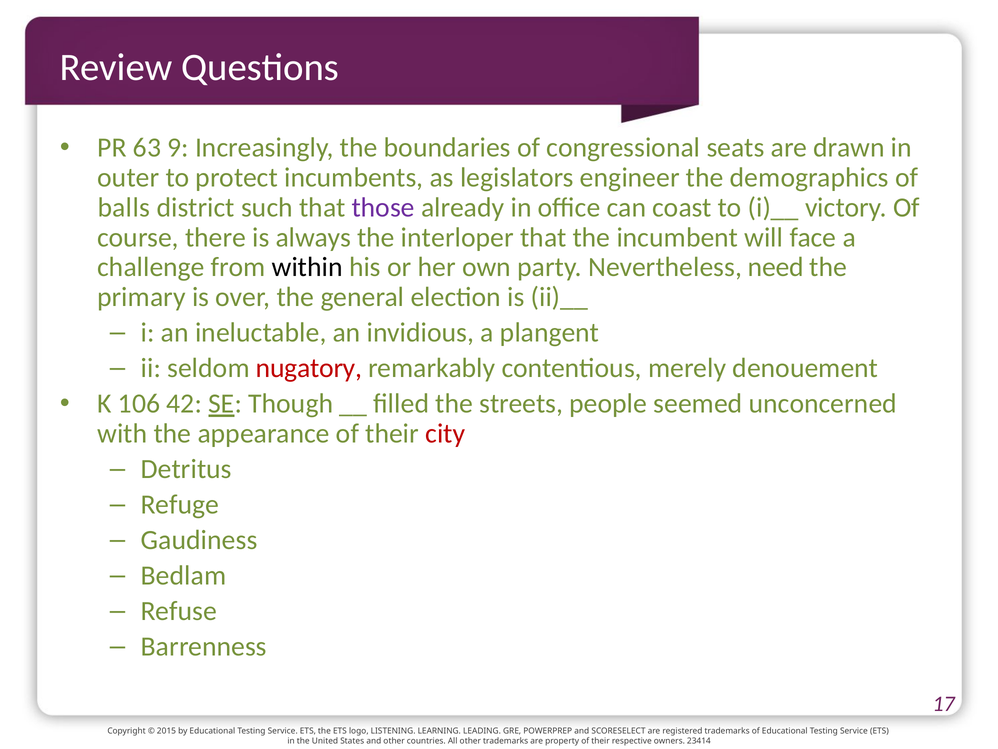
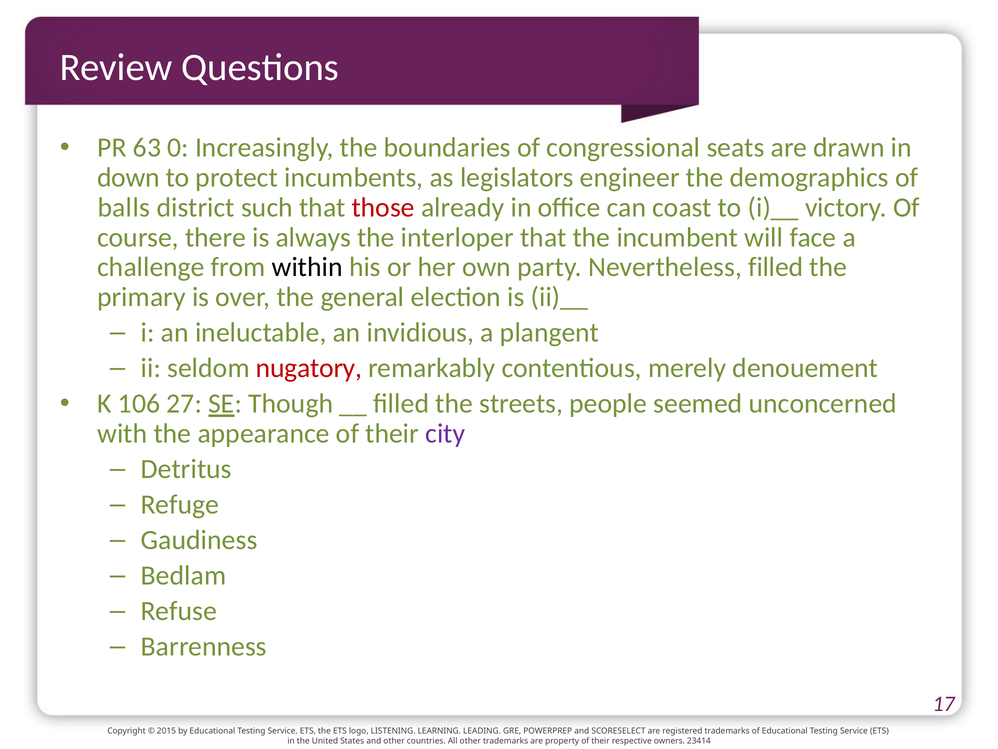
9: 9 -> 0 (178, 147)
outer: outer -> down (128, 177)
those colour: purple -> red (383, 207)
Nevertheless need: need -> filled (776, 267)
42: 42 -> 27 (184, 404)
city colour: red -> purple (445, 433)
